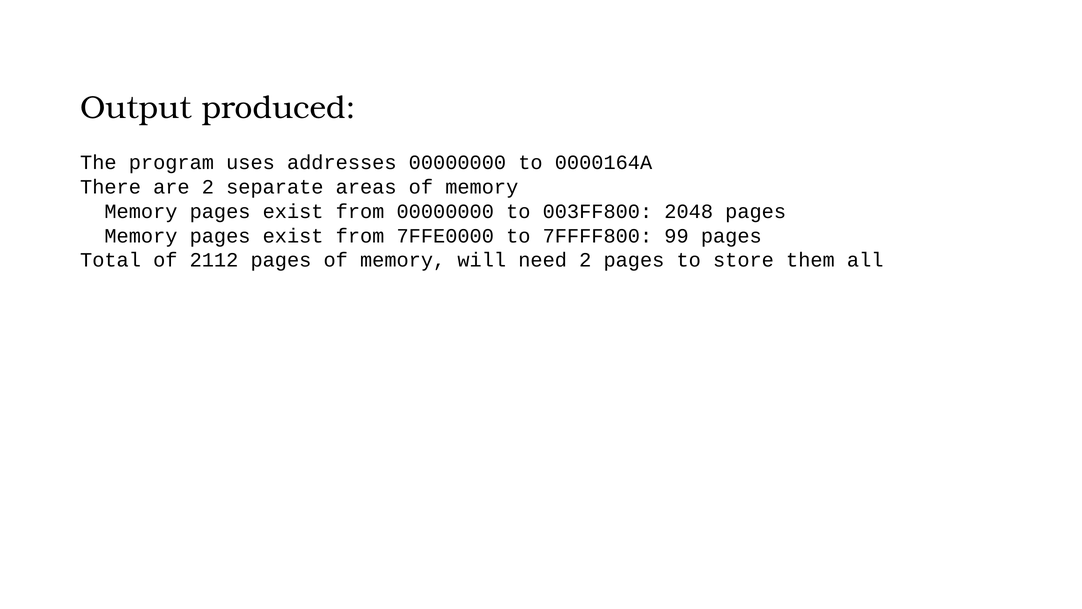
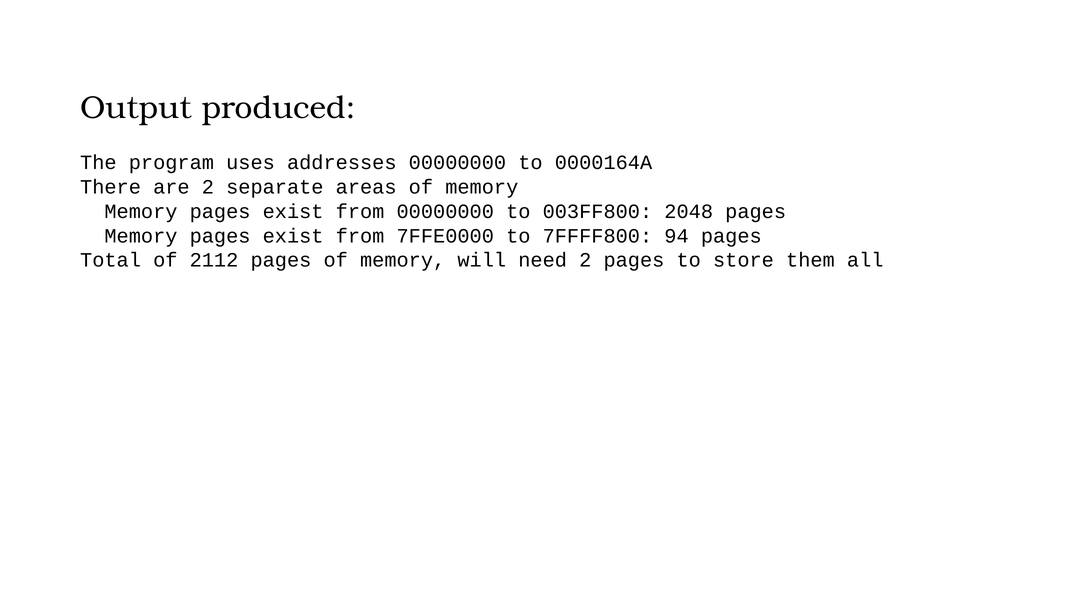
99: 99 -> 94 (677, 236)
